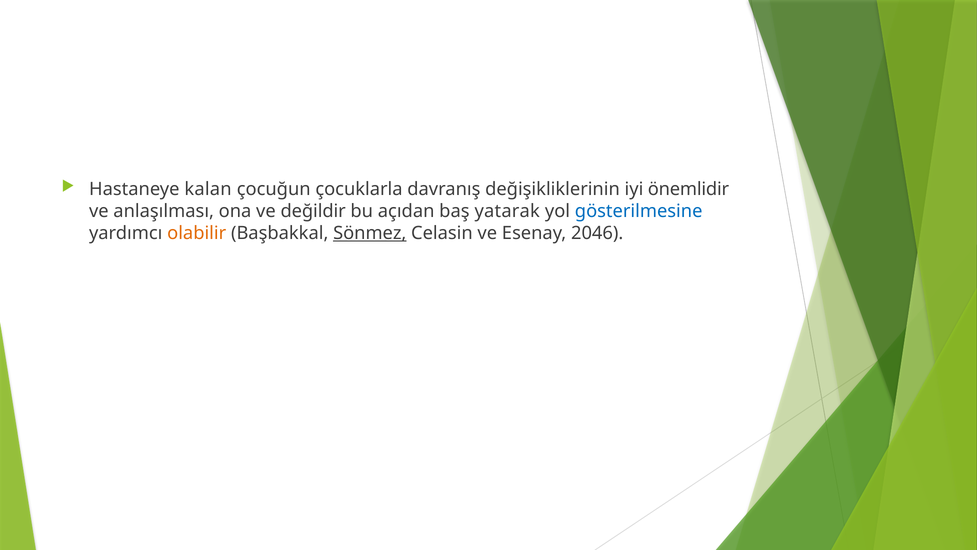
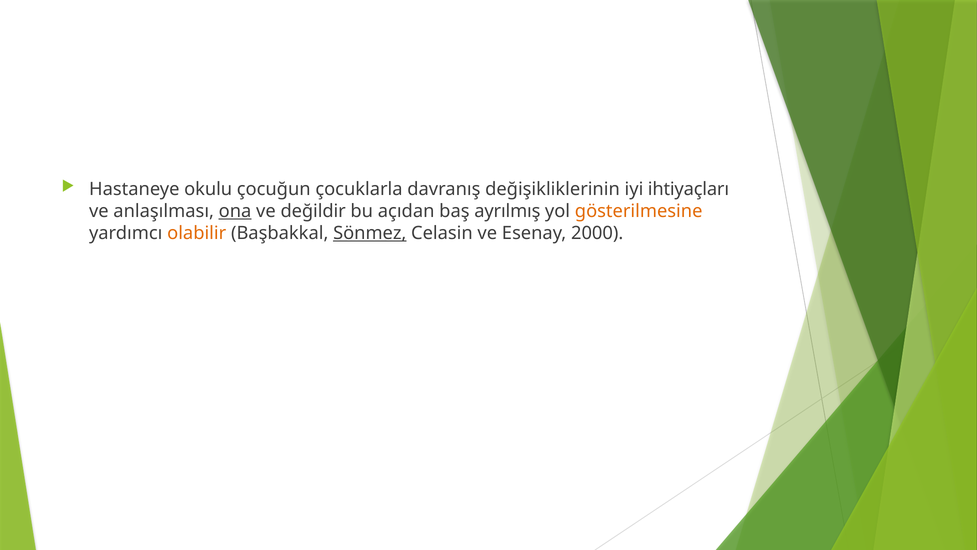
kalan: kalan -> okulu (208, 189)
önemlidir: önemlidir -> ihtiyaçları (688, 189)
ona underline: none -> present (235, 211)
yatarak: yatarak -> ayrılmış (507, 211)
gösterilmesine colour: blue -> orange (639, 211)
2046: 2046 -> 2000 (597, 233)
